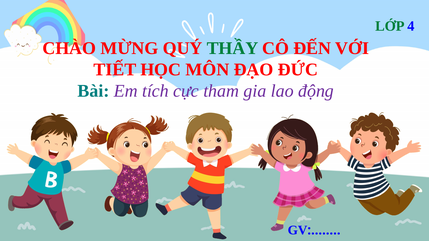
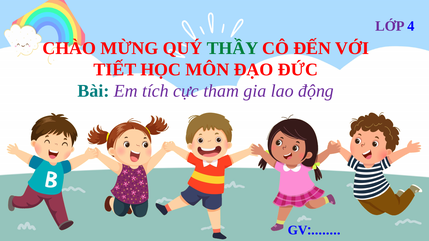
LỚP colour: green -> purple (390, 26)
